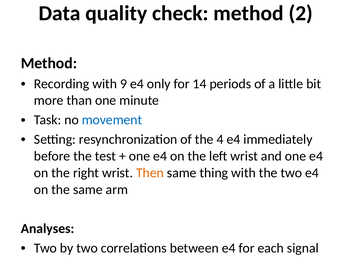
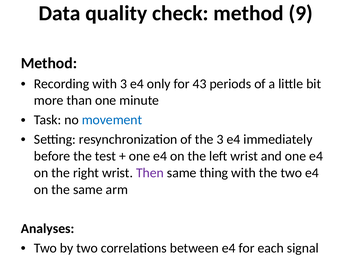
2: 2 -> 9 (301, 13)
with 9: 9 -> 3 (124, 84)
14: 14 -> 43 (200, 84)
the 4: 4 -> 3 (220, 139)
Then colour: orange -> purple (150, 173)
